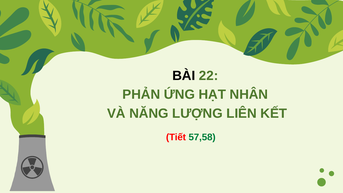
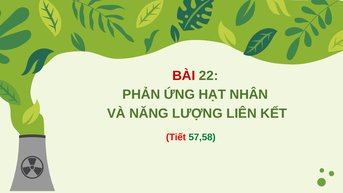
BÀI colour: black -> red (184, 76)
